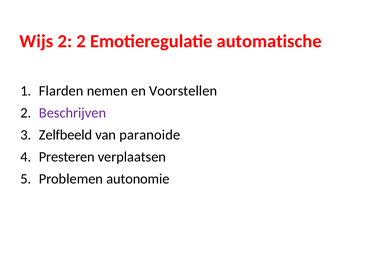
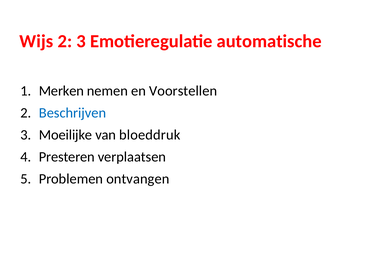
2 2: 2 -> 3 (81, 41)
Flarden: Flarden -> Merken (61, 91)
Beschrijven colour: purple -> blue (73, 113)
Zelfbeeld: Zelfbeeld -> Moeilijke (66, 135)
paranoide: paranoide -> bloeddruk (150, 135)
autonomie: autonomie -> ontvangen (138, 179)
